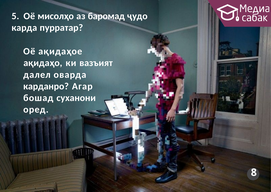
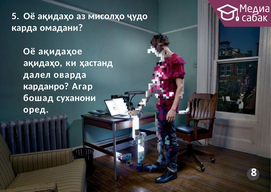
Оё мисолҳо: мисолҳо -> ақидаҳо (56, 16)
баромад: баромад -> мисолҳо (106, 16)
пурратар: пурратар -> омадани (61, 28)
вазъият: вазъият -> ҳастанд (96, 63)
